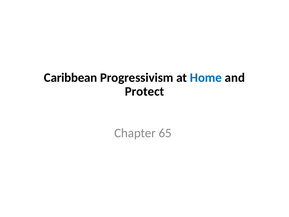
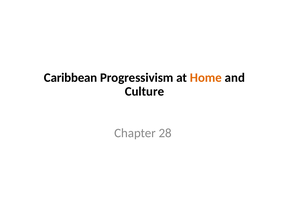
Home colour: blue -> orange (206, 78)
Protect: Protect -> Culture (144, 91)
65: 65 -> 28 (165, 133)
